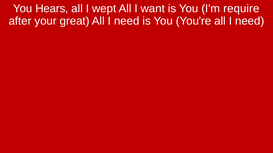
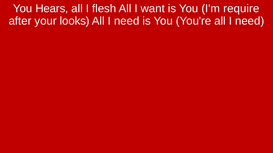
wept: wept -> flesh (104, 9)
great: great -> looks (75, 21)
